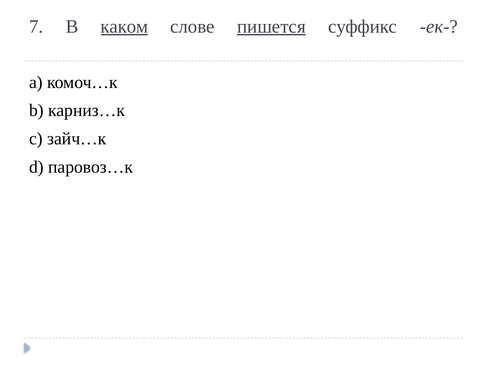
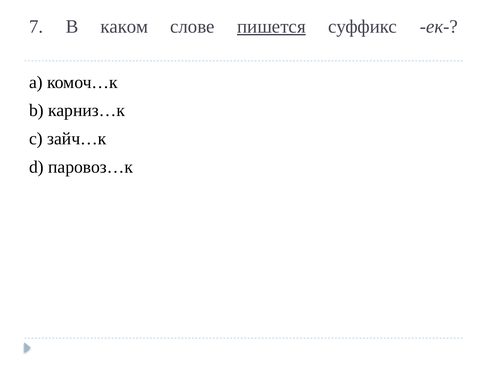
каком underline: present -> none (124, 27)
